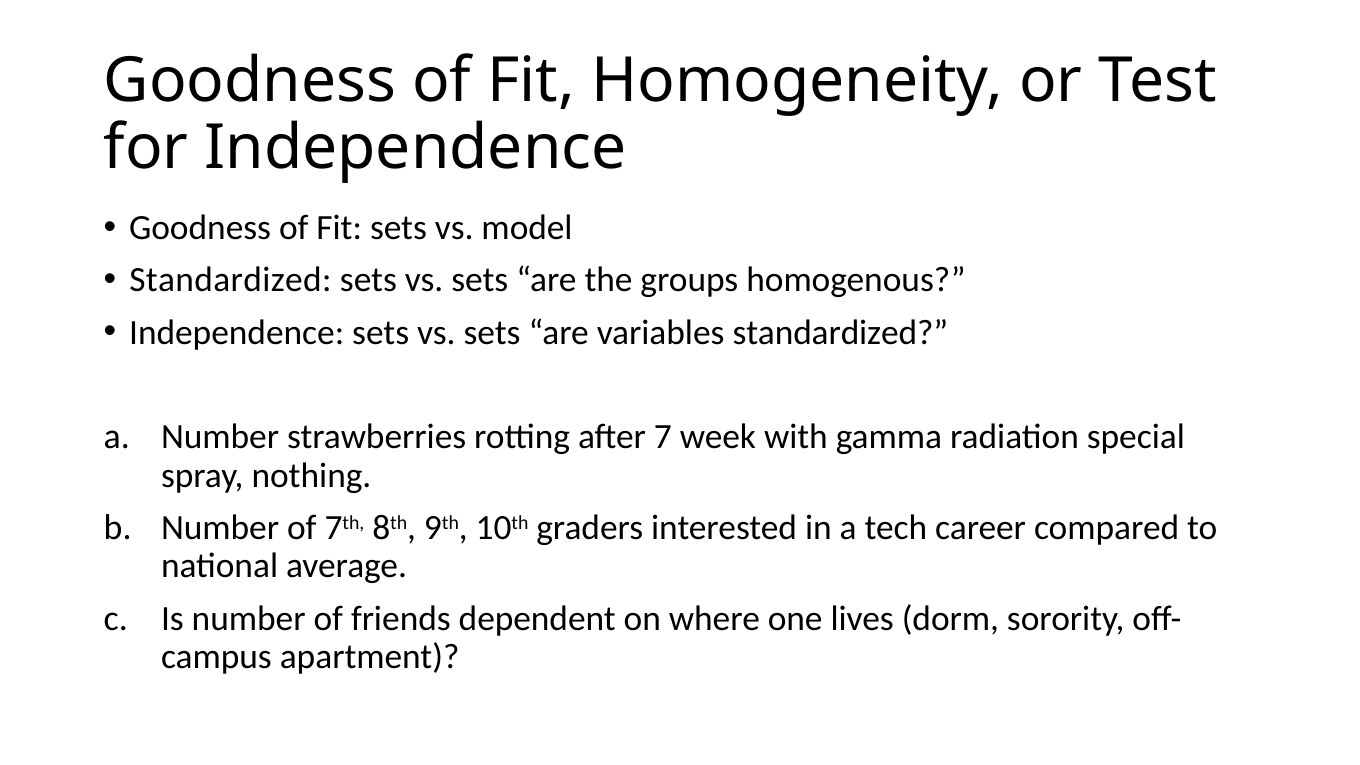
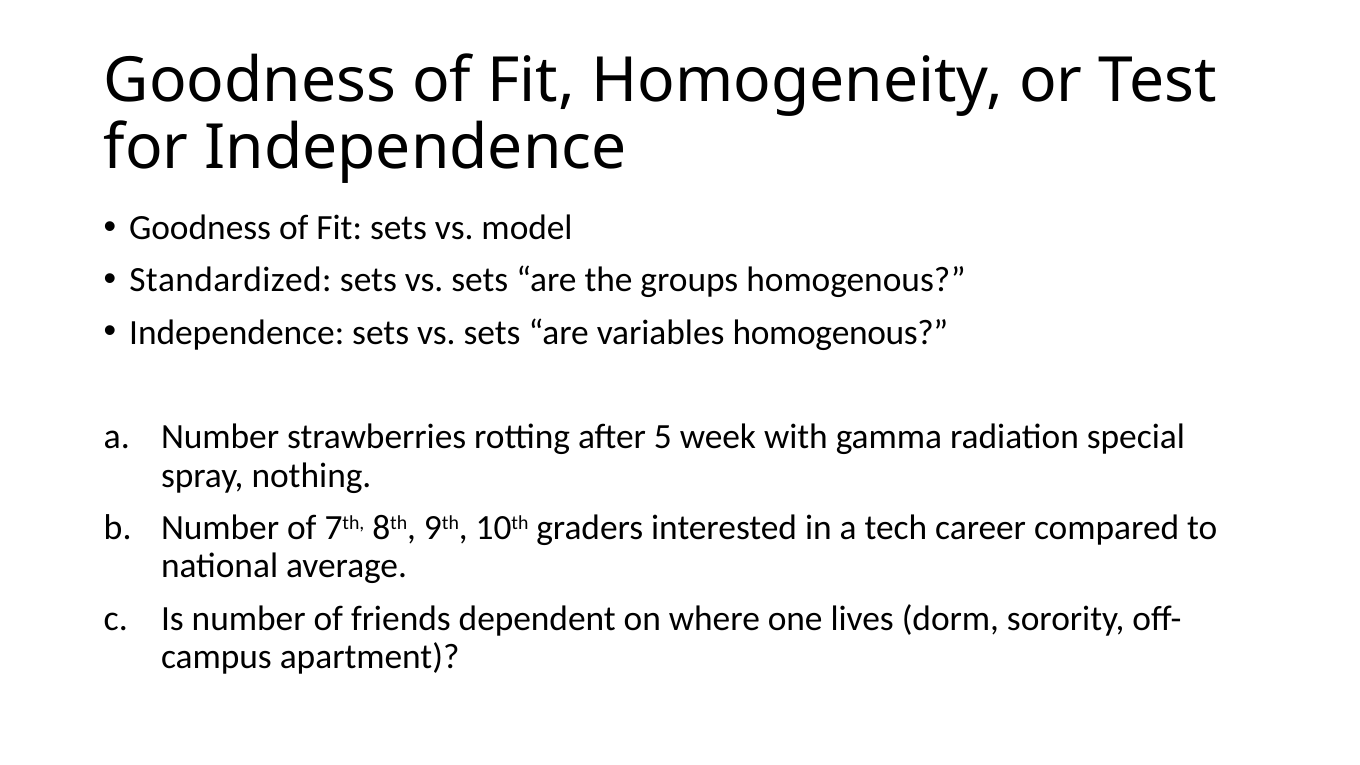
variables standardized: standardized -> homogenous (840, 332)
7: 7 -> 5 (663, 437)
